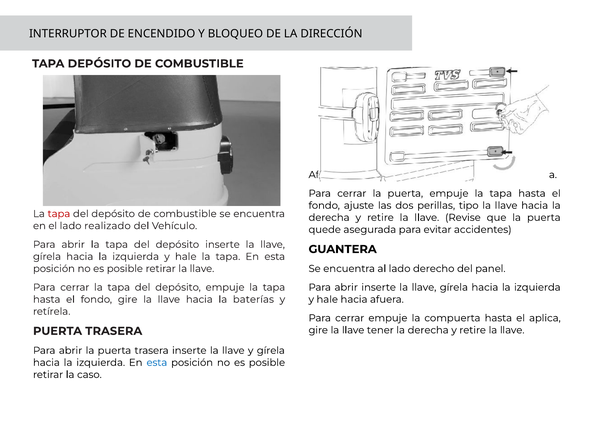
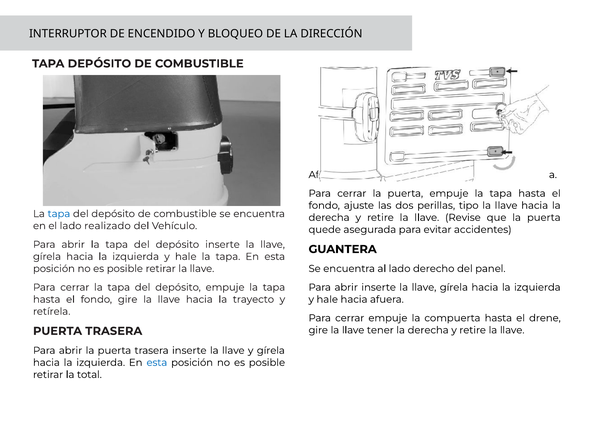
tapa colour: red -> blue (59, 214)
baterías: baterías -> trayecto (253, 300)
aplica: aplica -> drene (545, 318)
caso: caso -> total (89, 375)
